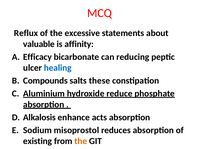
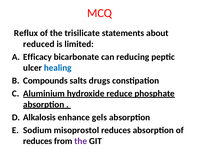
excessive: excessive -> trisilicate (82, 33)
valuable: valuable -> reduced (39, 44)
affinity: affinity -> limited (79, 44)
these: these -> drugs (99, 81)
acts: acts -> gels (99, 118)
existing: existing -> reduces (38, 141)
the colour: orange -> purple (81, 141)
